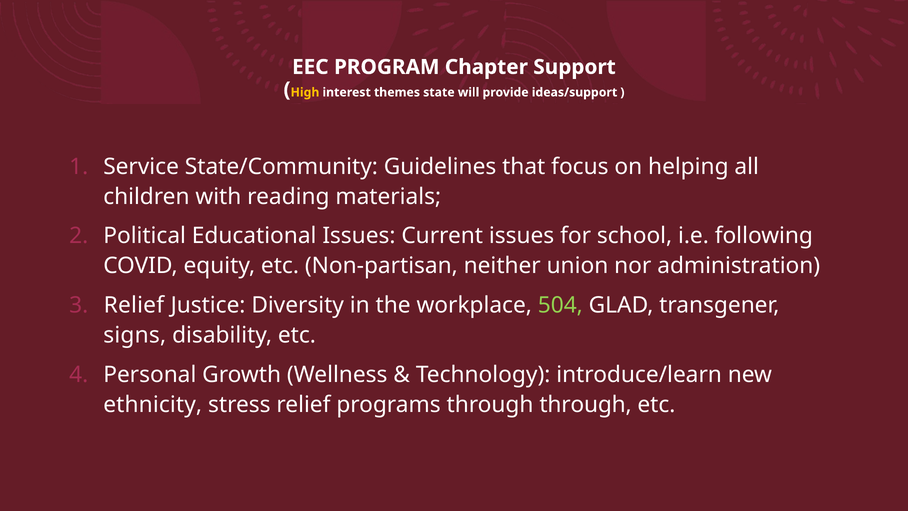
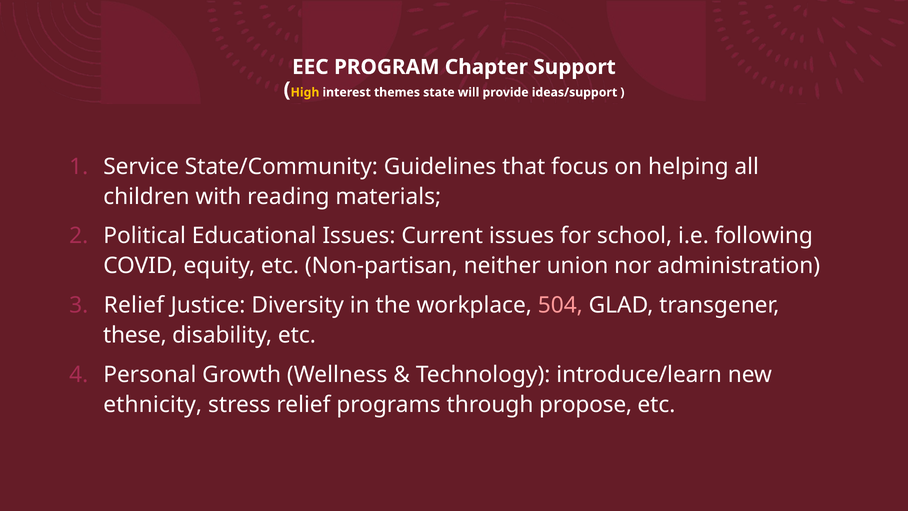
504 colour: light green -> pink (560, 305)
signs: signs -> these (135, 335)
through through: through -> propose (586, 405)
